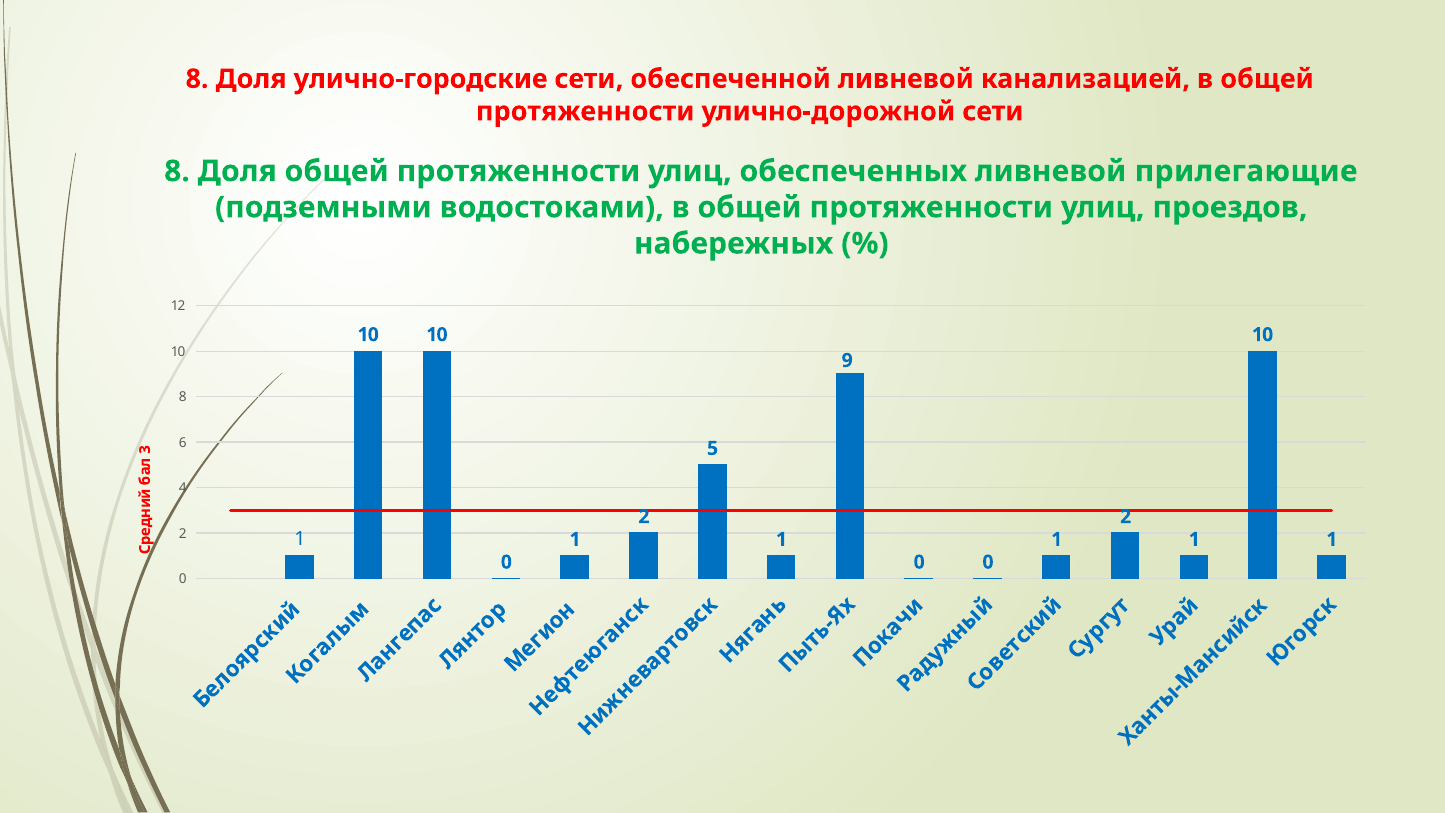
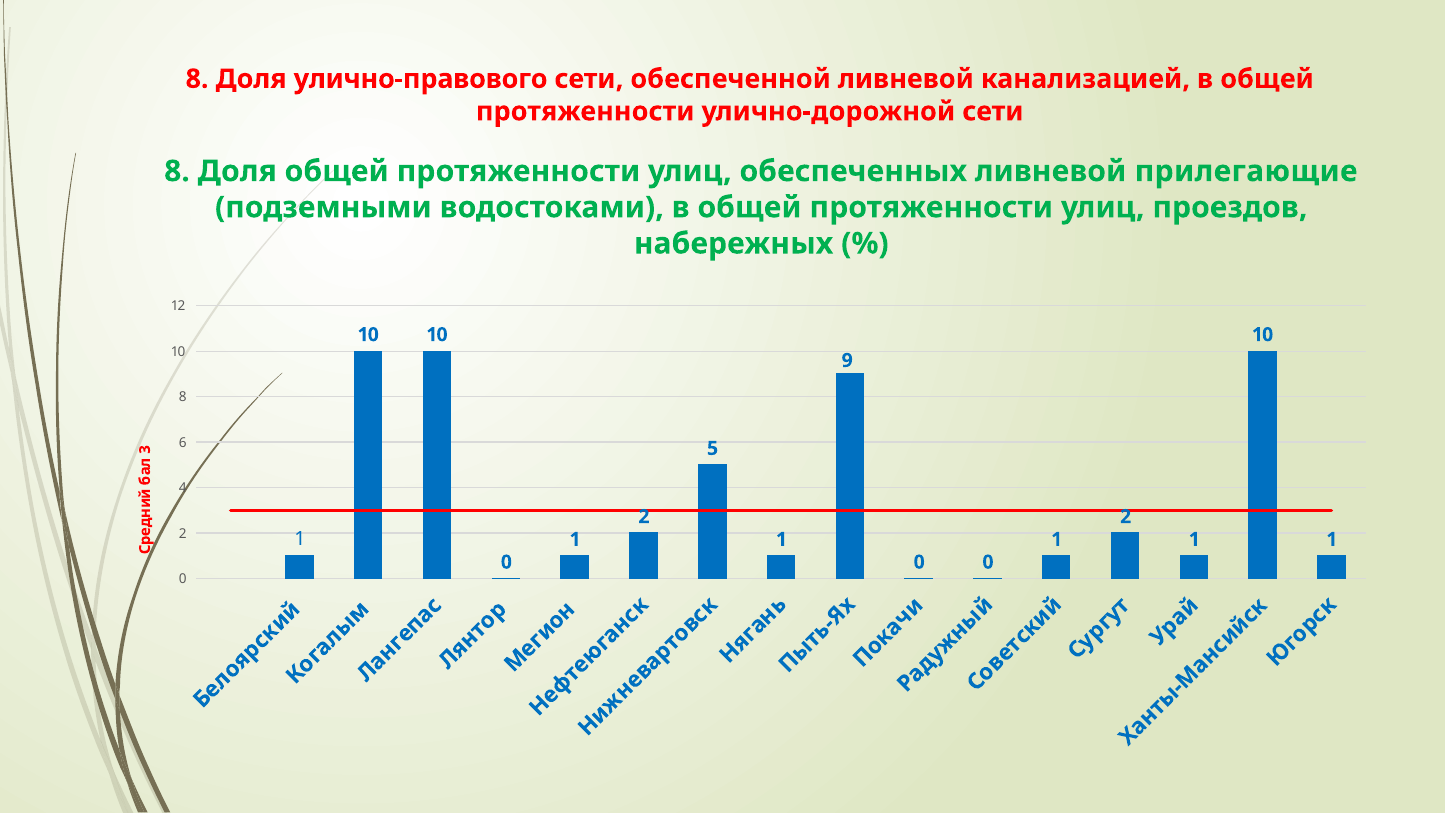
улично-городские: улично-городские -> улично-правового (421, 79)
